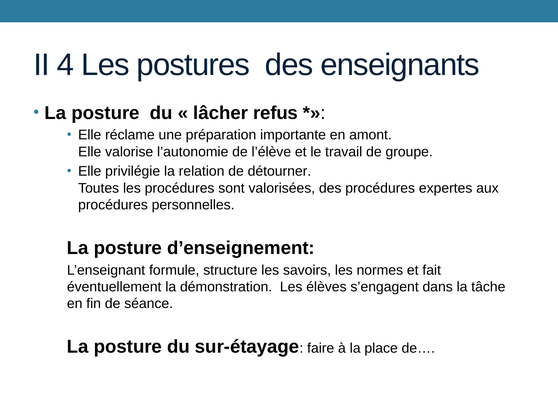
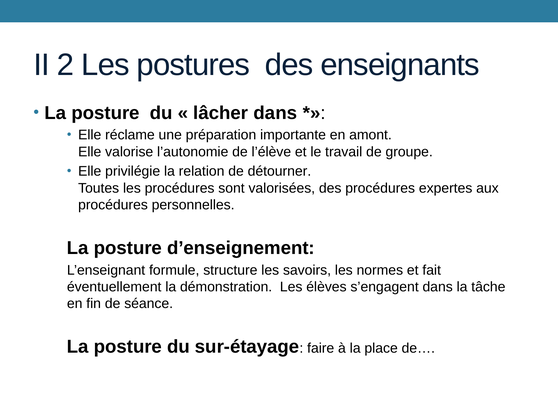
4: 4 -> 2 (66, 65)
lâcher refus: refus -> dans (275, 113)
